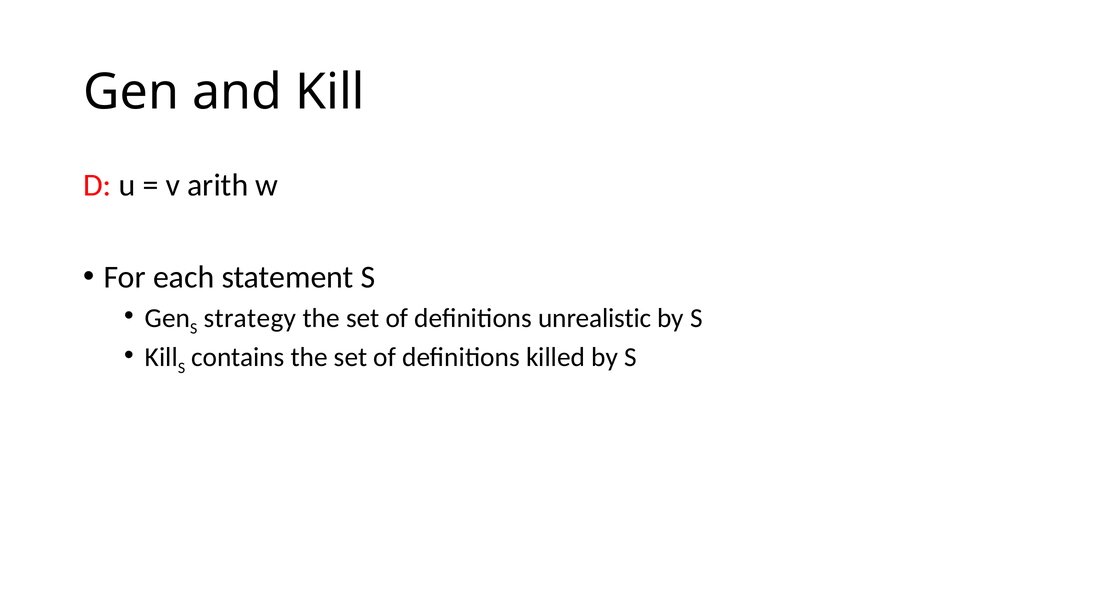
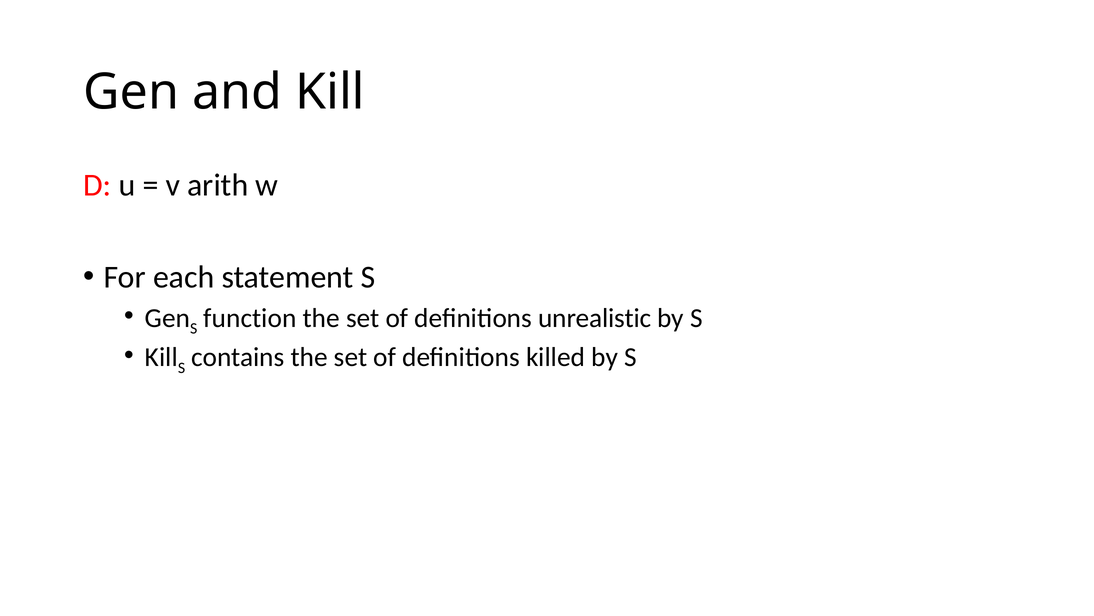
strategy: strategy -> function (250, 318)
